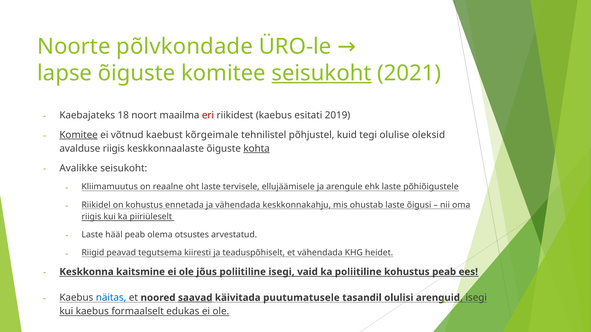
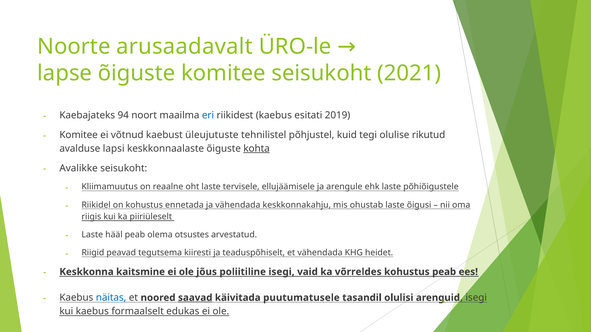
põlvkondade: põlvkondade -> arusaadavalt (185, 47)
seisukoht underline: present -> none (322, 73)
18: 18 -> 94 (123, 115)
eri colour: red -> blue (208, 115)
Komitee underline: present -> none (79, 135)
kõrgeimale: kõrgeimale -> üleujutuste (212, 135)
oleksid: oleksid -> rikutud (429, 135)
avalduse riigis: riigis -> lapsi (114, 149)
ka poliitiline: poliitiline -> võrreldes (358, 272)
